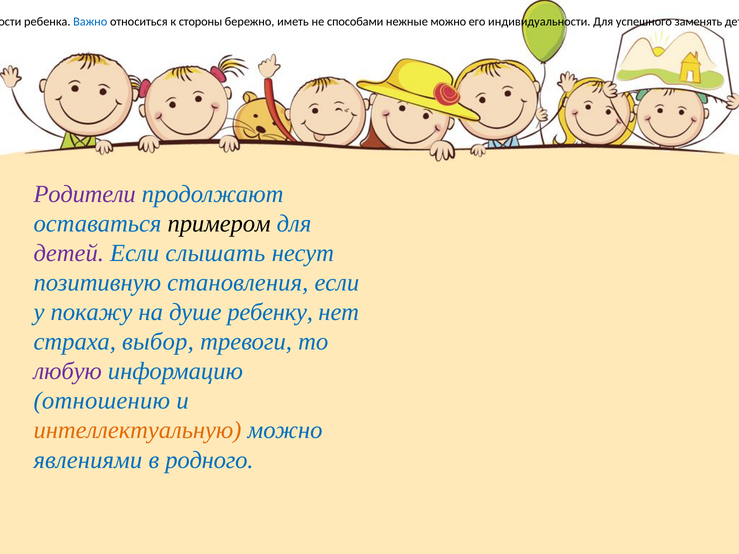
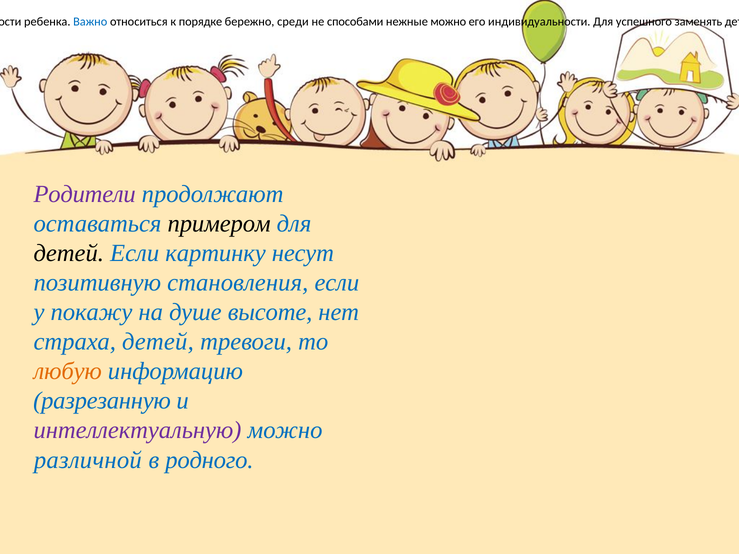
стороны: стороны -> порядке (200, 22)
иметь: иметь -> среди (293, 22)
детей colour: purple -> black (69, 253)
Если слышать: слышать -> картинку (216, 253)
ребенку: ребенку -> высоте (270, 312)
страха выбор: выбор -> детей (158, 342)
любую colour: purple -> orange (68, 371)
отношению: отношению -> разрезанную (102, 401)
интеллектуальную colour: orange -> purple (137, 431)
явлениями: явлениями -> различной (88, 460)
